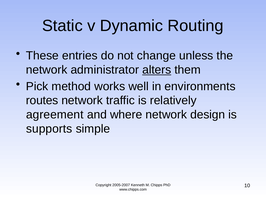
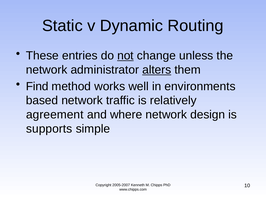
not underline: none -> present (125, 56)
Pick: Pick -> Find (37, 87)
routes: routes -> based (42, 101)
